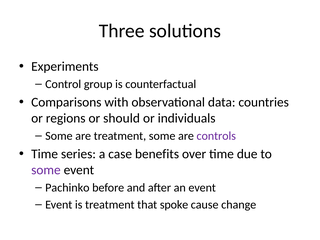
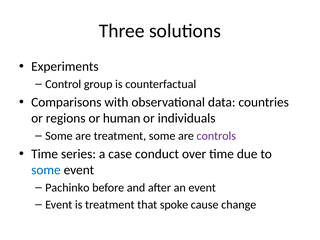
should: should -> human (122, 118)
benefits: benefits -> conduct (157, 154)
some colour: purple -> blue (46, 170)
